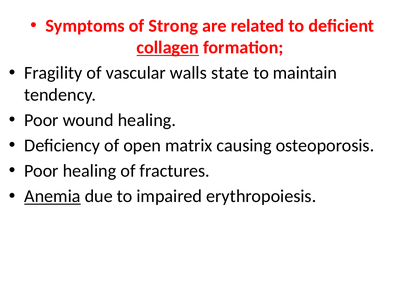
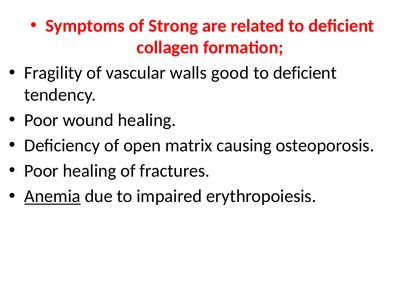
collagen underline: present -> none (168, 48)
state: state -> good (230, 73)
maintain: maintain -> deficient (305, 73)
